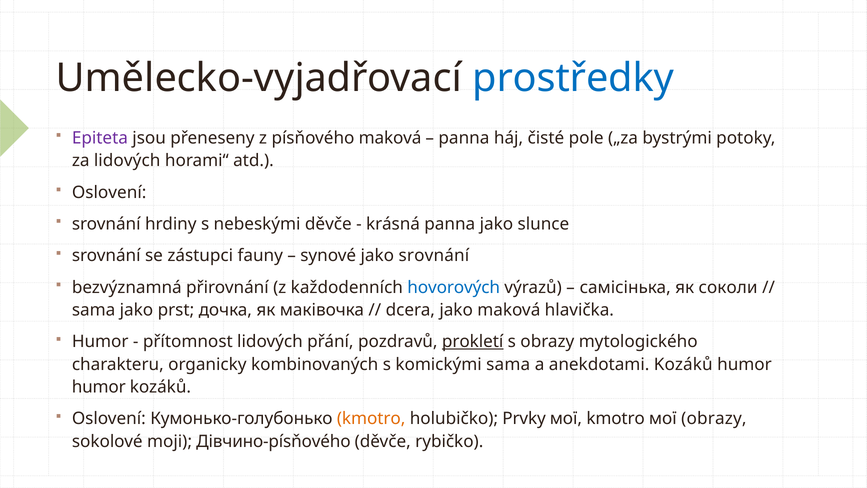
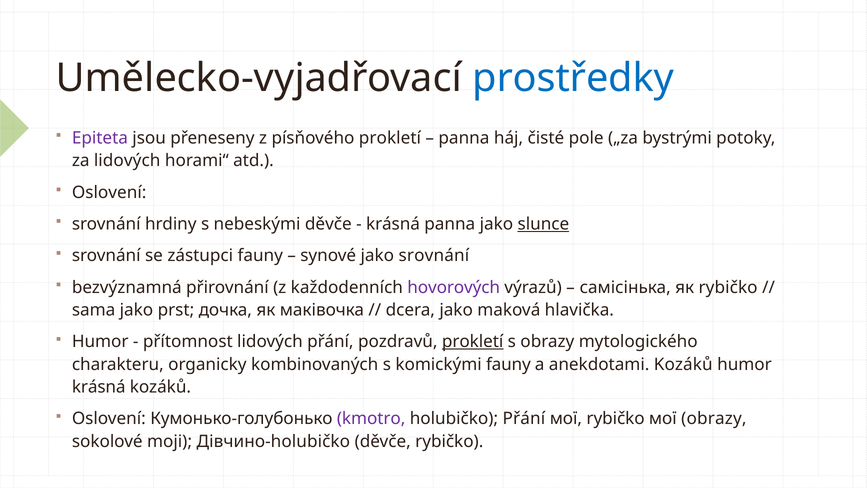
písňového maková: maková -> prokletí (390, 138)
slunce underline: none -> present (543, 224)
hovorových colour: blue -> purple (454, 287)
як соколи: соколи -> rybičko (728, 287)
komickými sama: sama -> fauny (508, 364)
humor: humor -> krásná (99, 387)
kmotro colour: orange -> purple (371, 418)
holubičko Prvky: Prvky -> Přání (524, 418)
мої kmotro: kmotro -> rybičko (616, 418)
Дівчино-písňového: Дівчино-písňového -> Дівчино-holubičko (273, 441)
